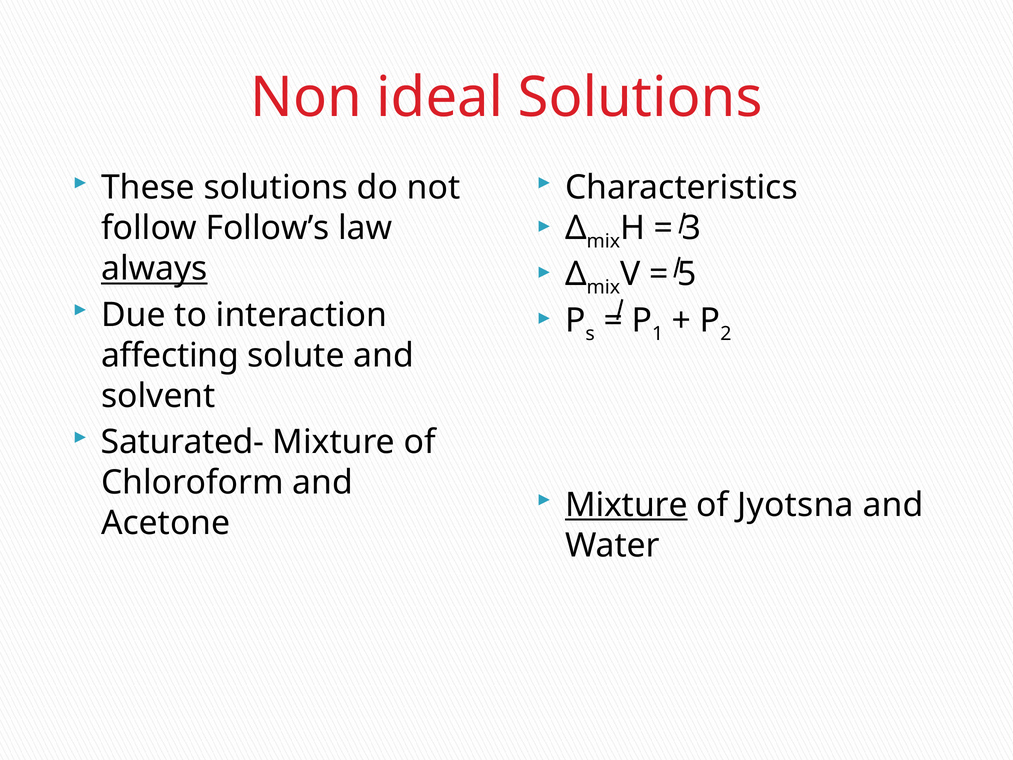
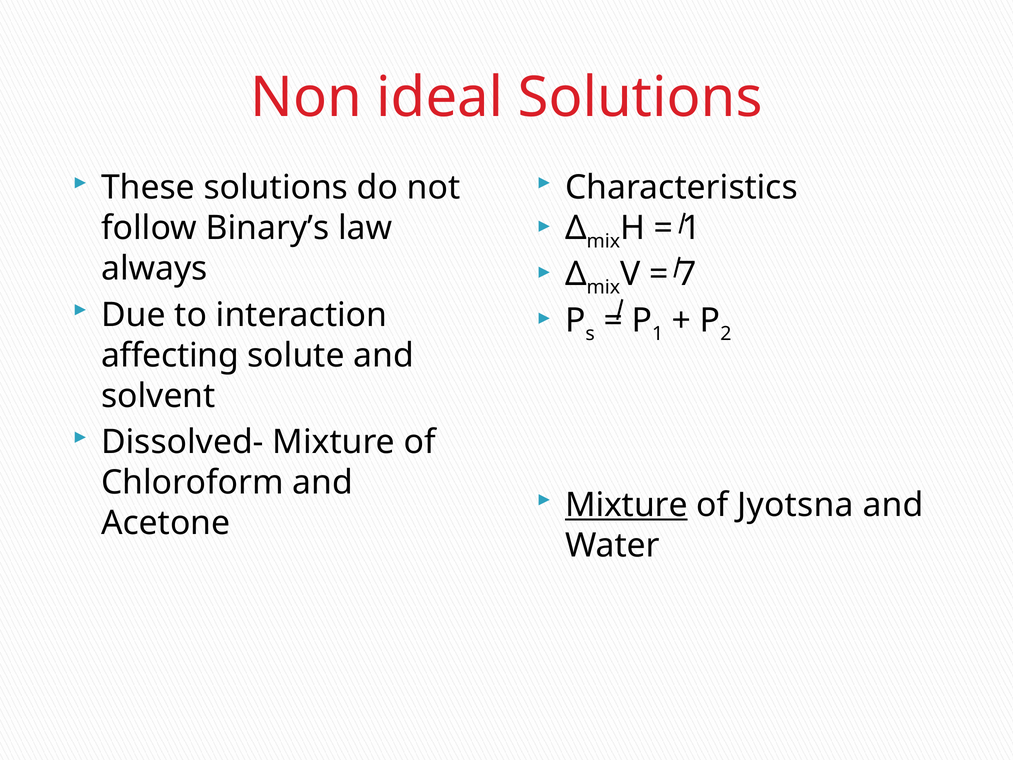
3: 3 -> 1 (692, 228)
Follow’s: Follow’s -> Binary’s (268, 228)
always underline: present -> none (154, 269)
5: 5 -> 7 (687, 274)
Saturated-: Saturated- -> Dissolved- (182, 442)
